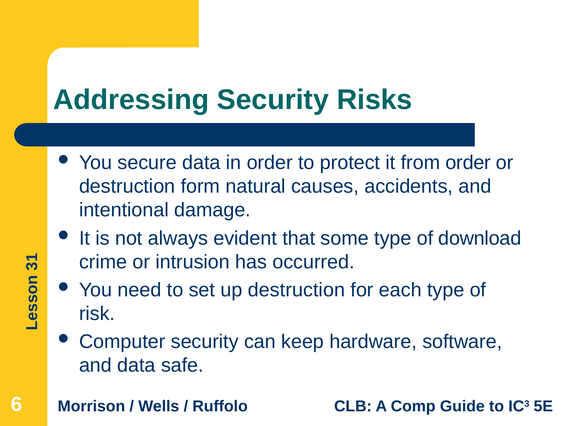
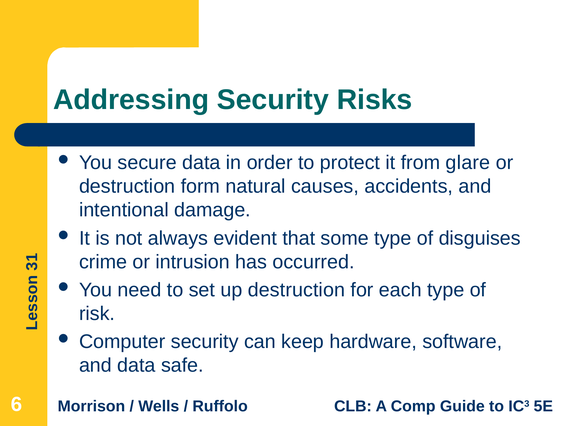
from order: order -> glare (468, 163)
download: download -> disguises (480, 238)
